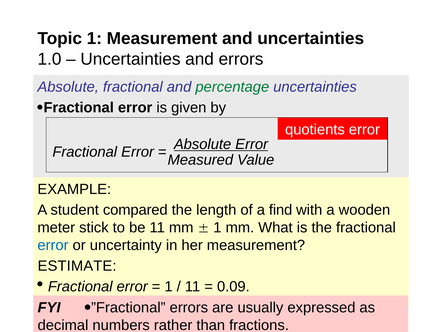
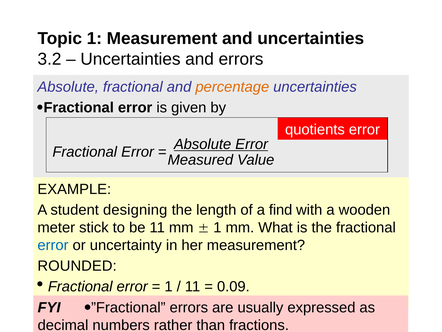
1.0: 1.0 -> 3.2 (49, 59)
percentage colour: green -> orange (232, 87)
compared: compared -> designing (135, 210)
ESTIMATE: ESTIMATE -> ROUNDED (77, 266)
